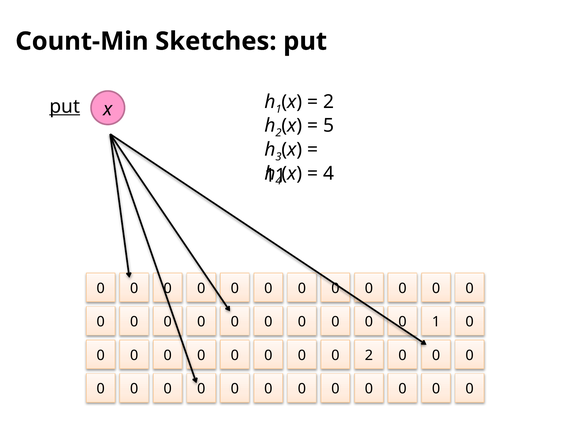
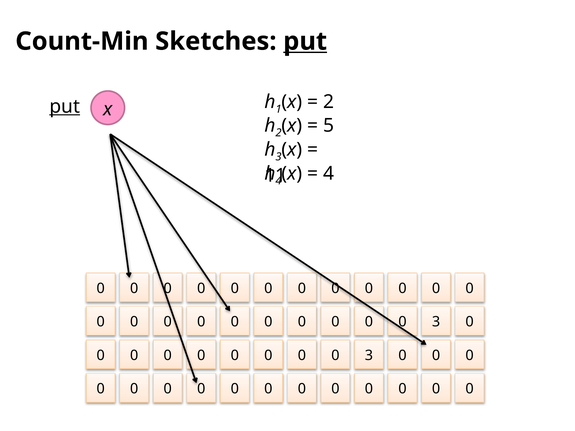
put underline: none -> present (305, 41)
1: 1 -> 3 (436, 322)
2: 2 -> 3 (369, 356)
